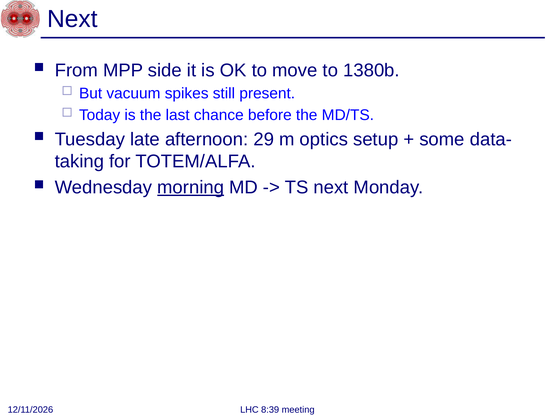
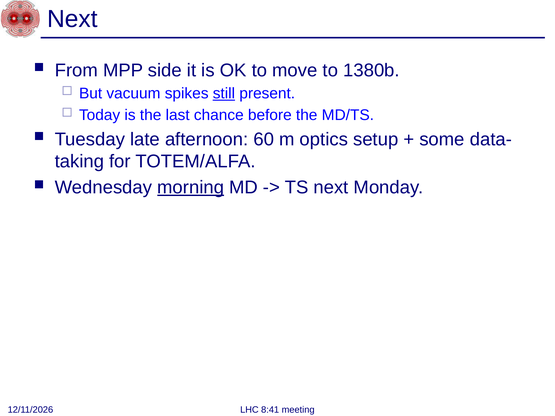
still underline: none -> present (224, 94)
29: 29 -> 60 (264, 139)
8:39: 8:39 -> 8:41 (270, 410)
